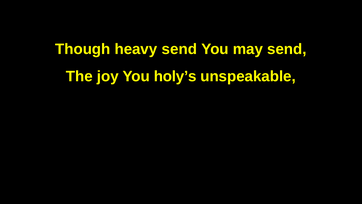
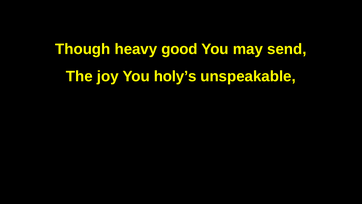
heavy send: send -> good (180, 49)
